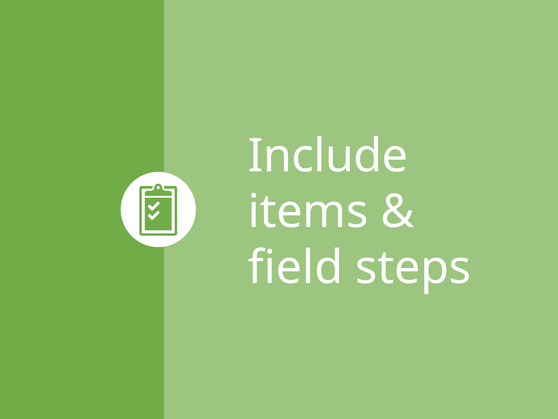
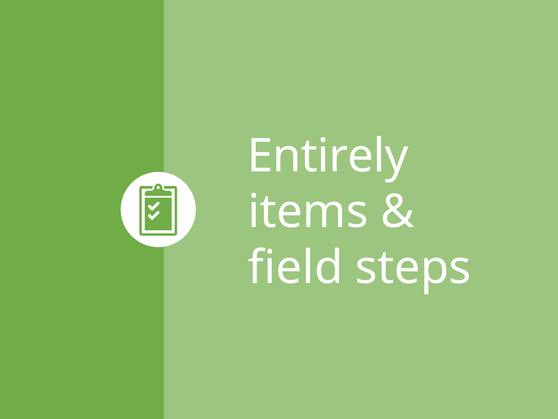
Include: Include -> Entirely (328, 156)
